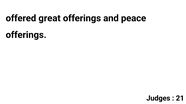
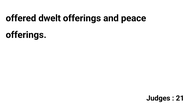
great: great -> dwelt (50, 18)
